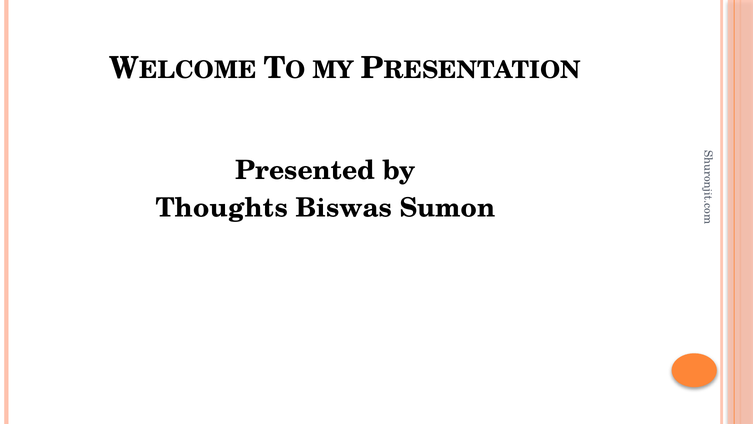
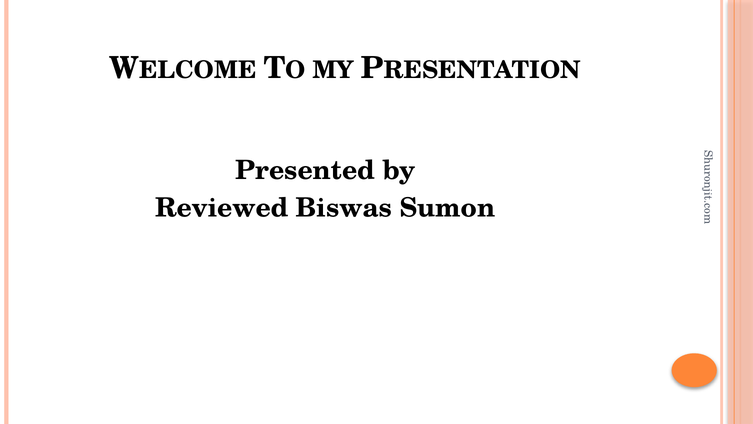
Thoughts: Thoughts -> Reviewed (222, 208)
